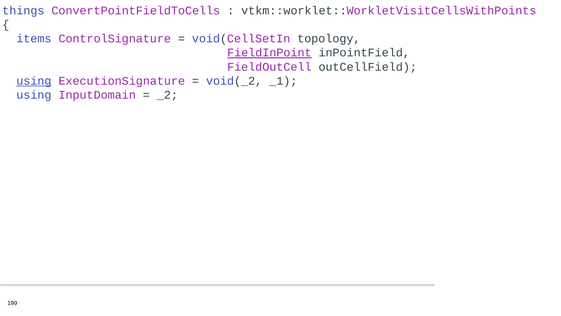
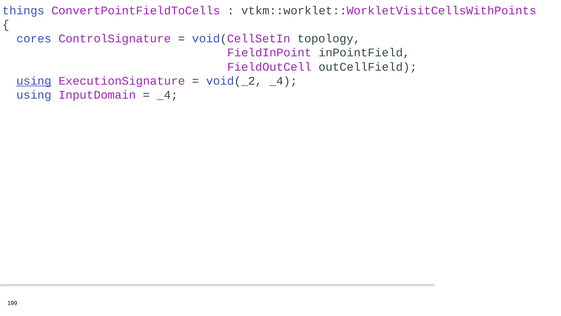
items: items -> cores (34, 39)
FieldInPoint underline: present -> none (269, 53)
void(_2 _1: _1 -> _4 (283, 81)
_2: _2 -> _4 (167, 95)
